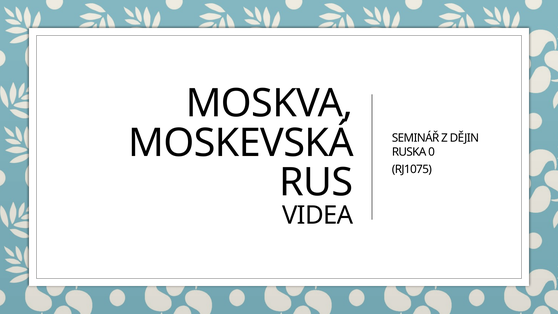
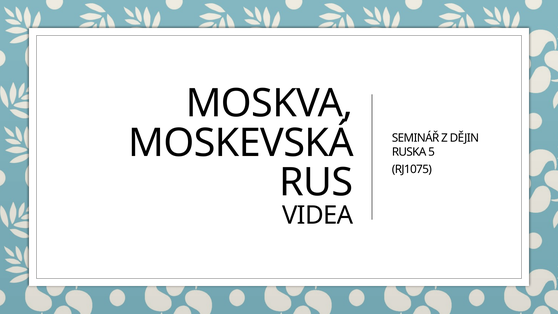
0: 0 -> 5 (432, 152)
